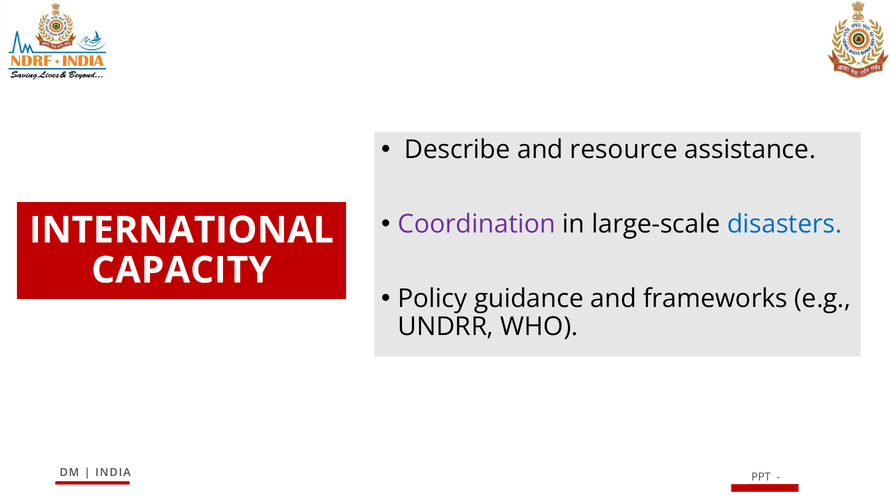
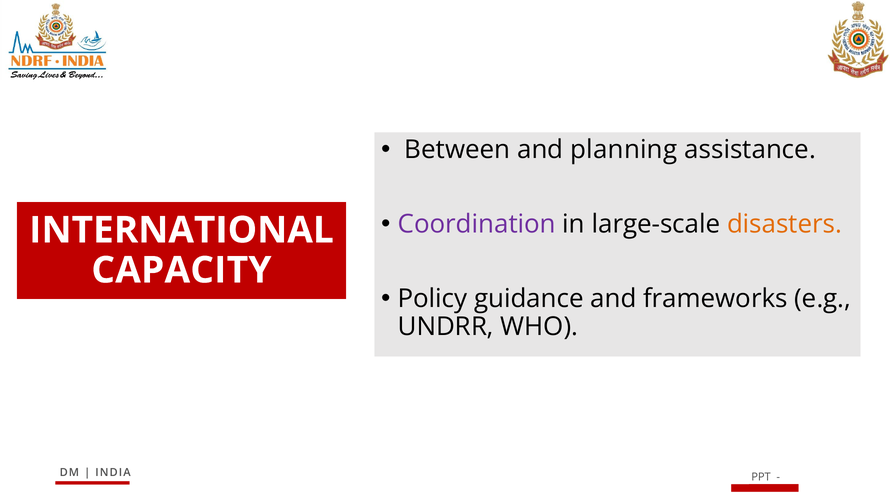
Describe: Describe -> Between (457, 149)
resource: resource -> planning (624, 149)
disasters colour: blue -> orange (785, 224)
